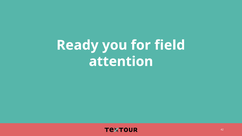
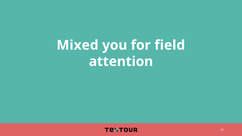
Ready: Ready -> Mixed (78, 45)
